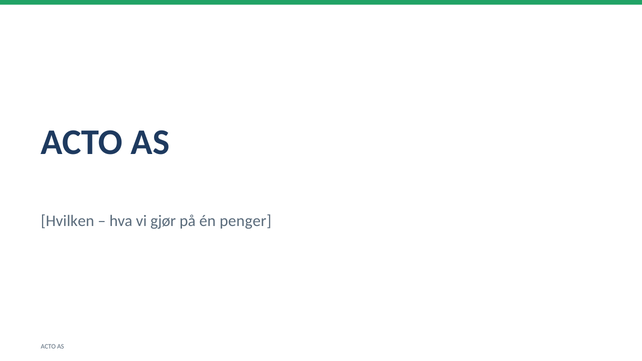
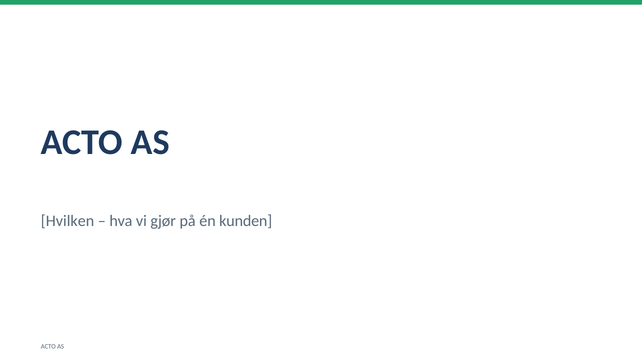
penger: penger -> kunden (246, 221)
